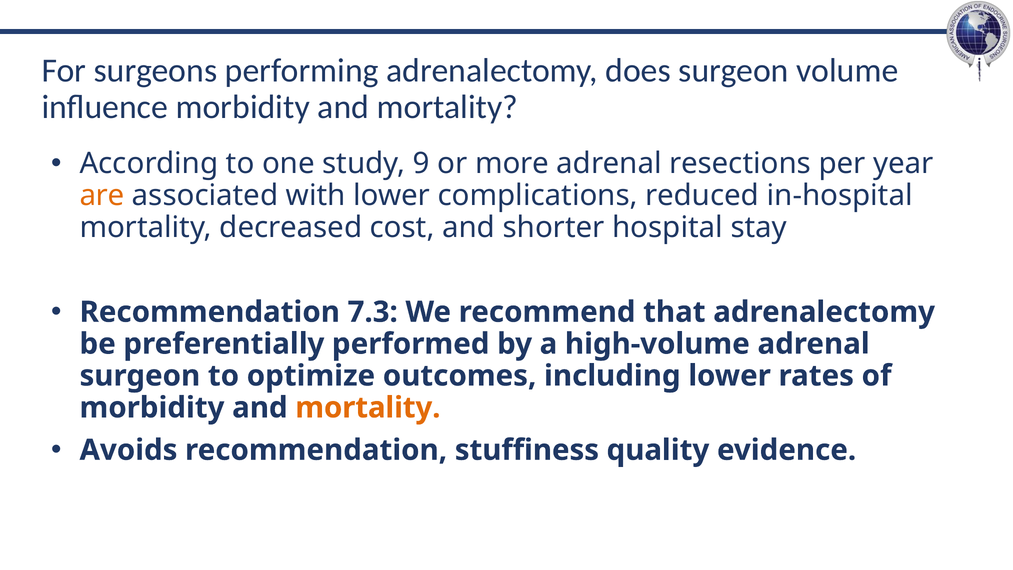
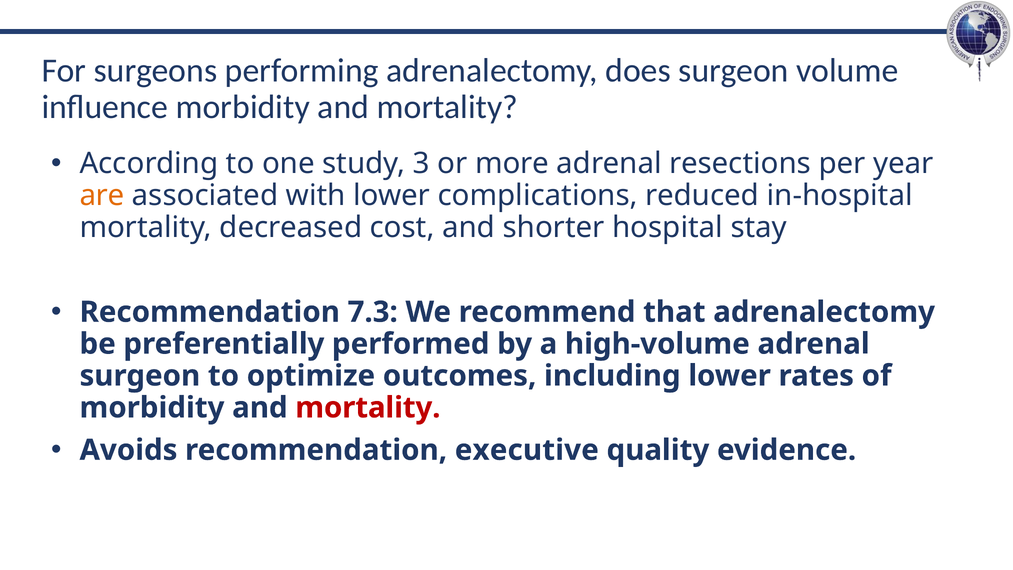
9: 9 -> 3 (421, 163)
mortality colour: orange -> red (368, 408)
stuffiness: stuffiness -> executive (527, 450)
